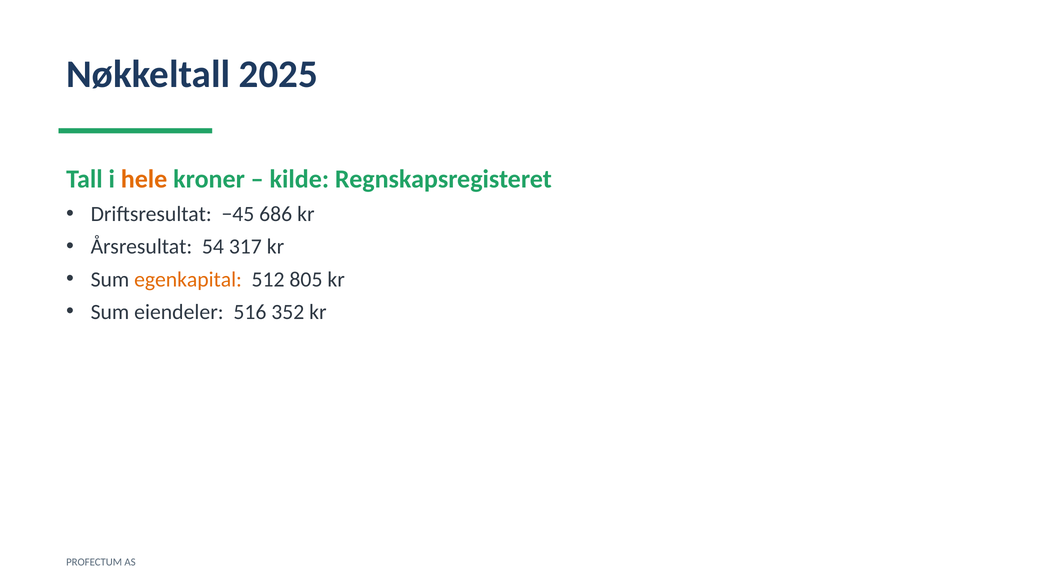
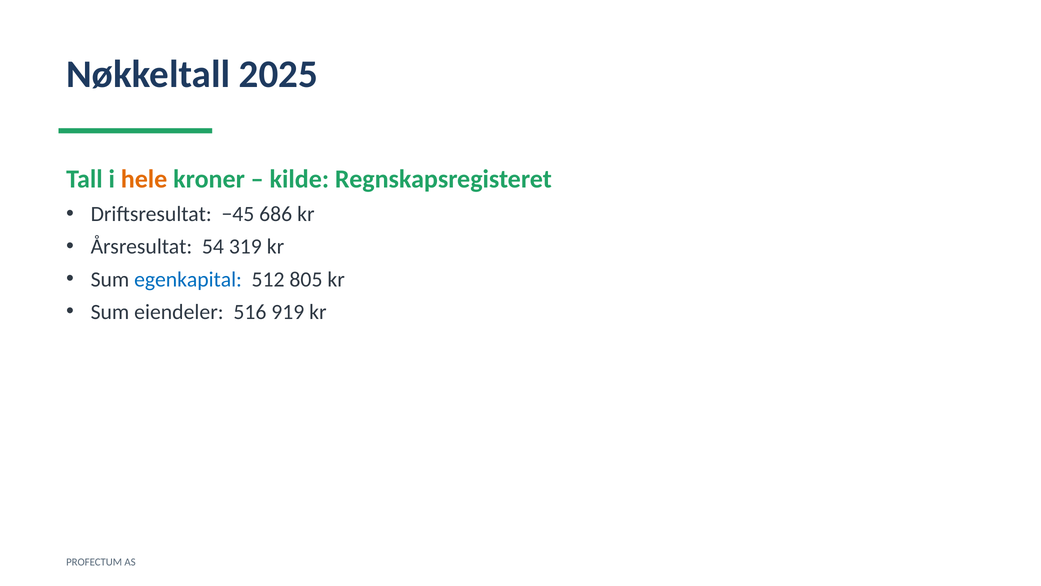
317: 317 -> 319 (245, 247)
egenkapital colour: orange -> blue (188, 279)
352: 352 -> 919 (288, 312)
